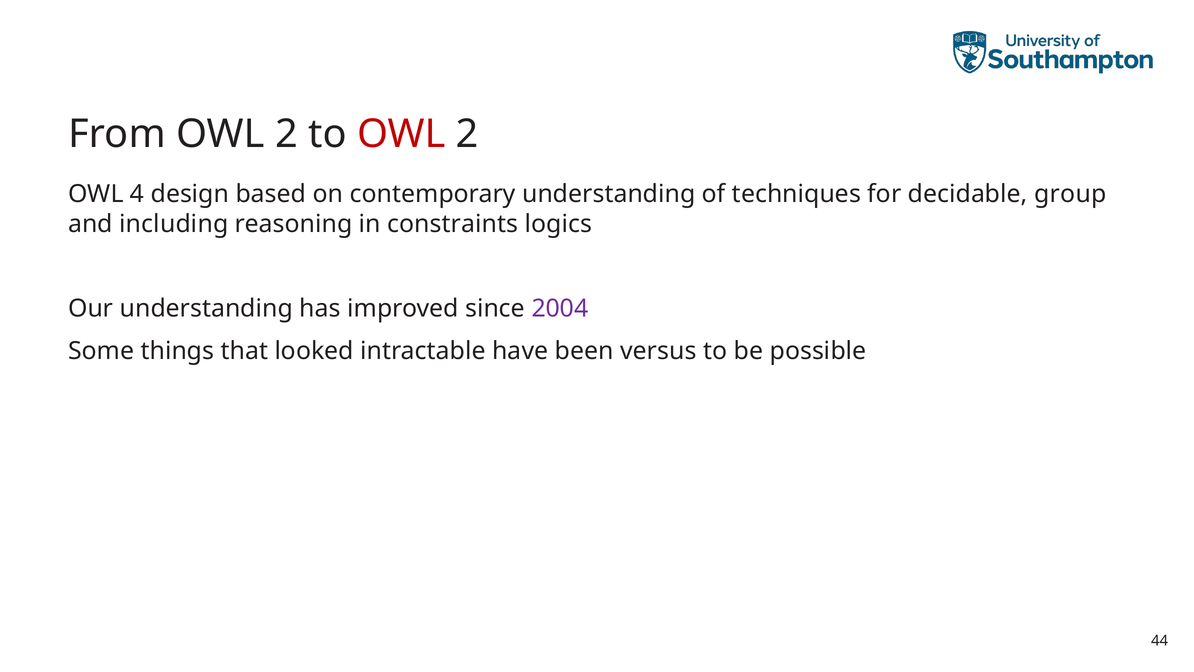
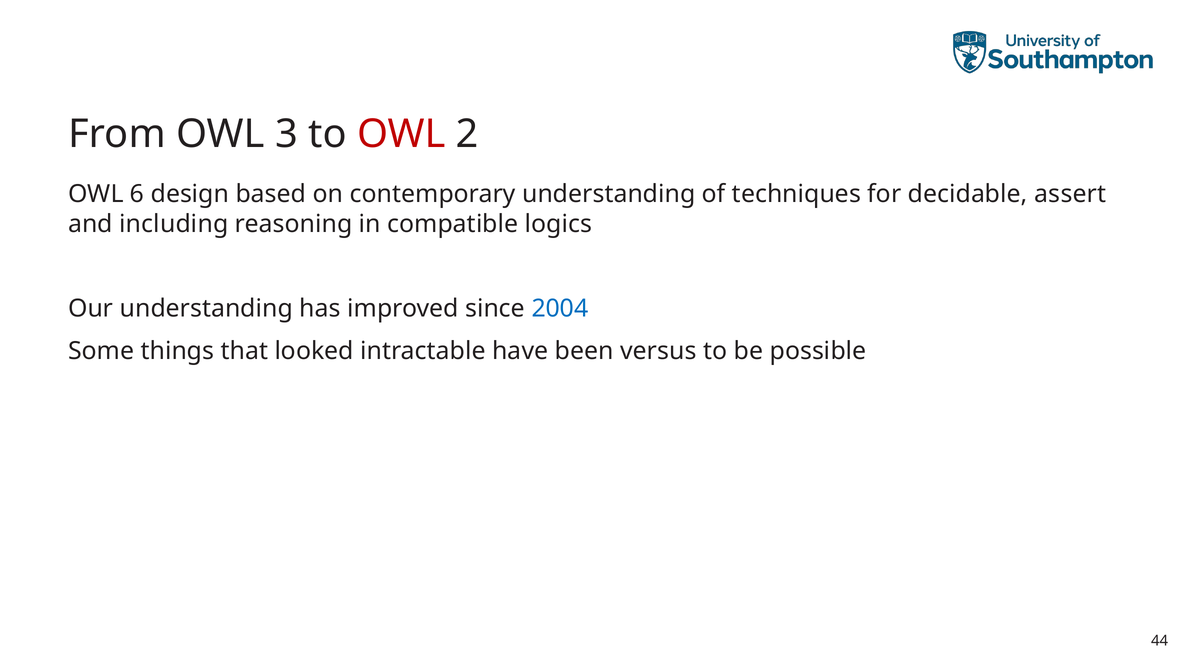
From OWL 2: 2 -> 3 (286, 134)
4: 4 -> 6 (137, 194)
group: group -> assert (1070, 194)
constraints: constraints -> compatible (453, 224)
2004 colour: purple -> blue (560, 308)
